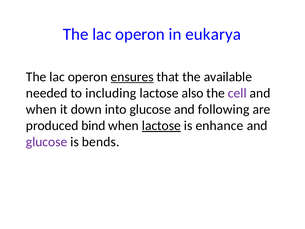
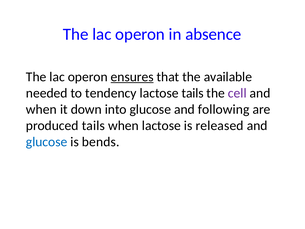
eukarya: eukarya -> absence (213, 34)
including: including -> tendency (111, 93)
lactose also: also -> tails (193, 93)
produced bind: bind -> tails (93, 125)
lactose underline: present -> none (161, 125)
enhance: enhance -> released (220, 125)
glucose colour: purple -> blue (47, 142)
